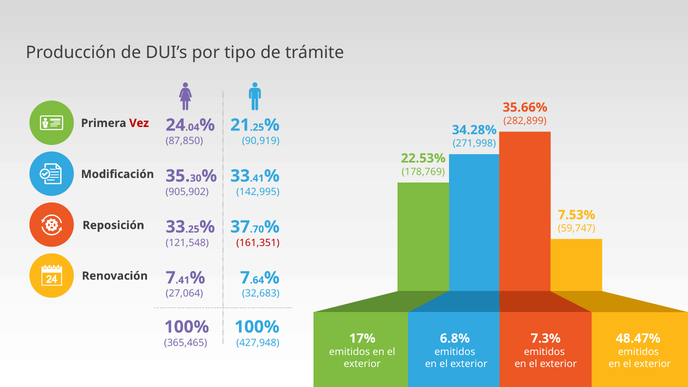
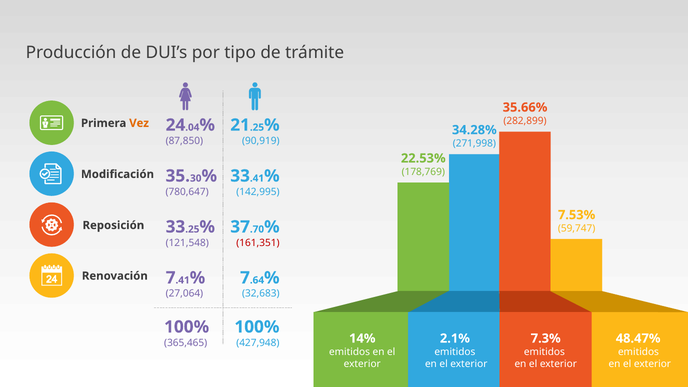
Vez colour: red -> orange (139, 123)
905,902: 905,902 -> 780,647 (187, 192)
17%: 17% -> 14% (362, 338)
6.8%: 6.8% -> 2.1% (455, 338)
